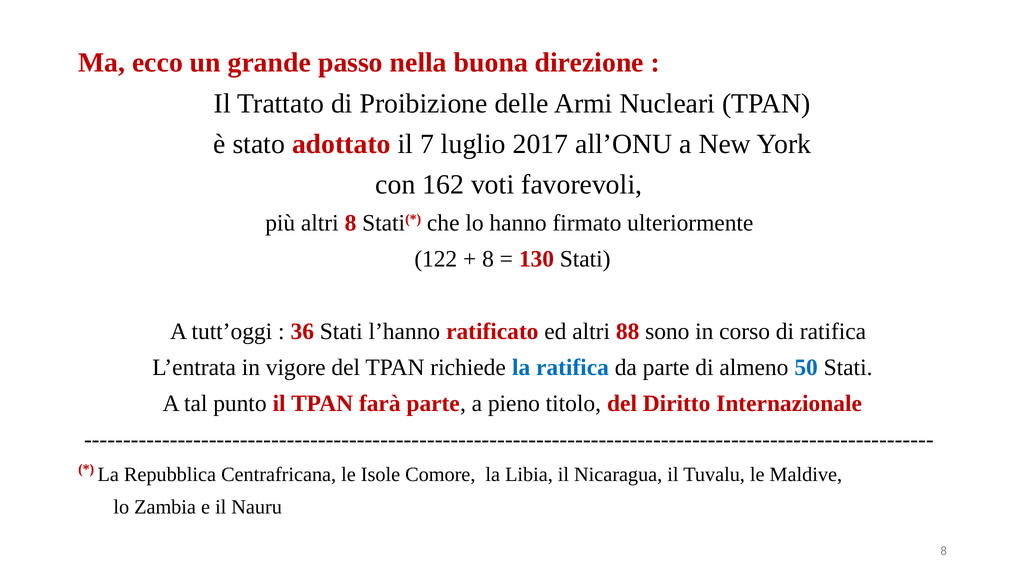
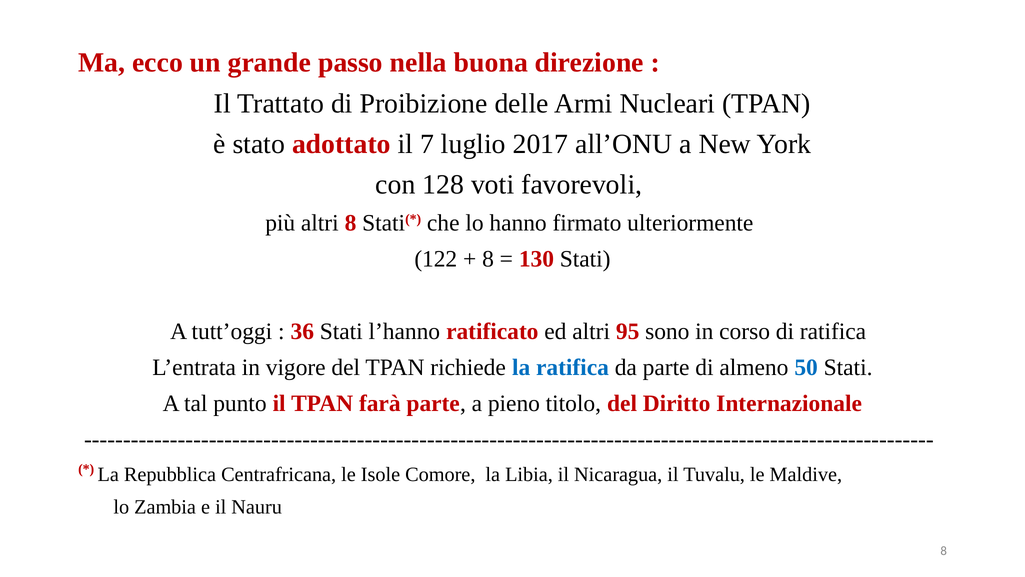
162: 162 -> 128 (443, 185)
88: 88 -> 95 (628, 331)
